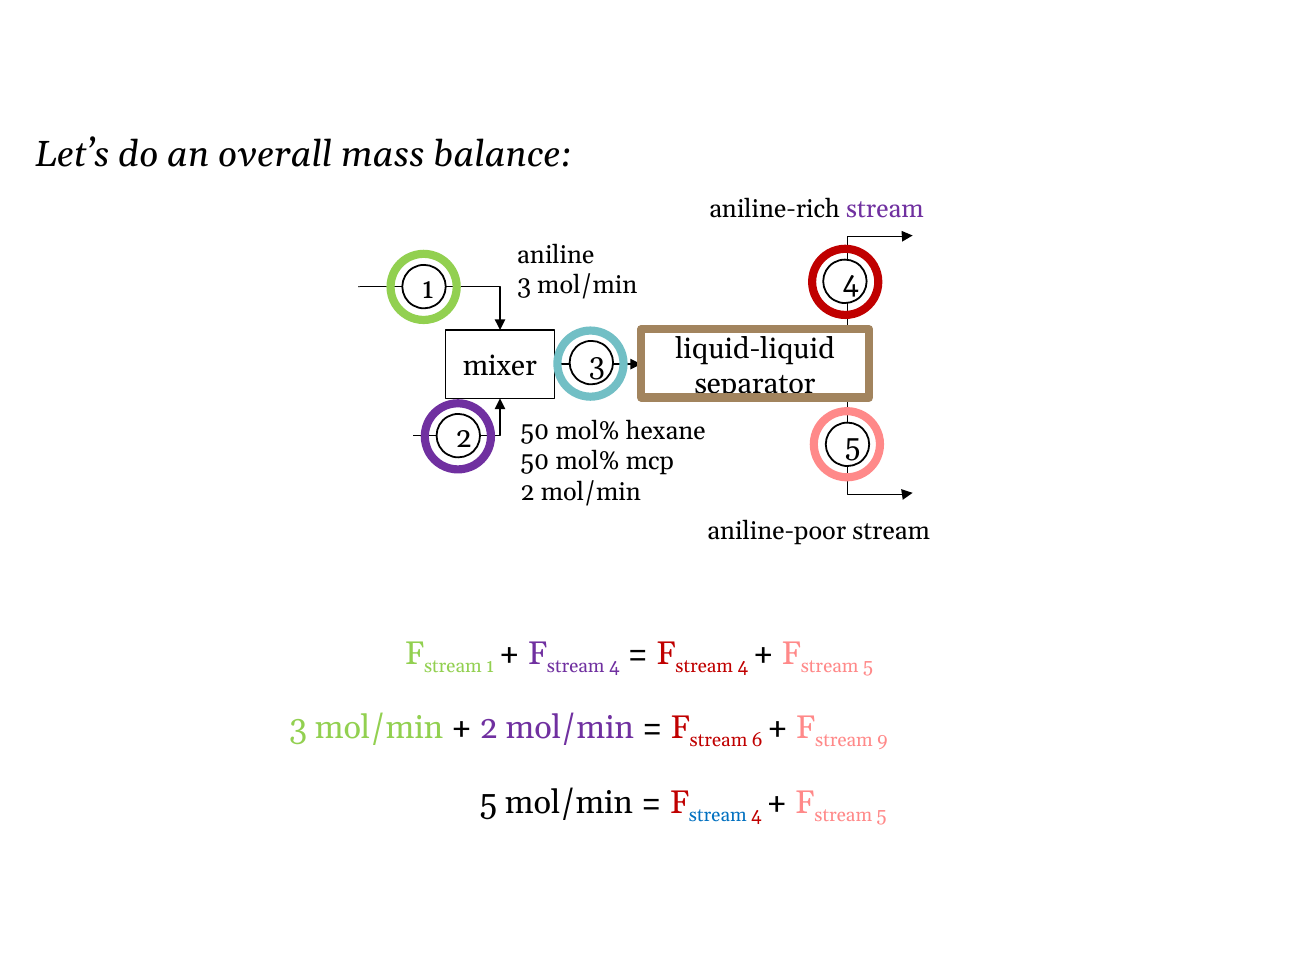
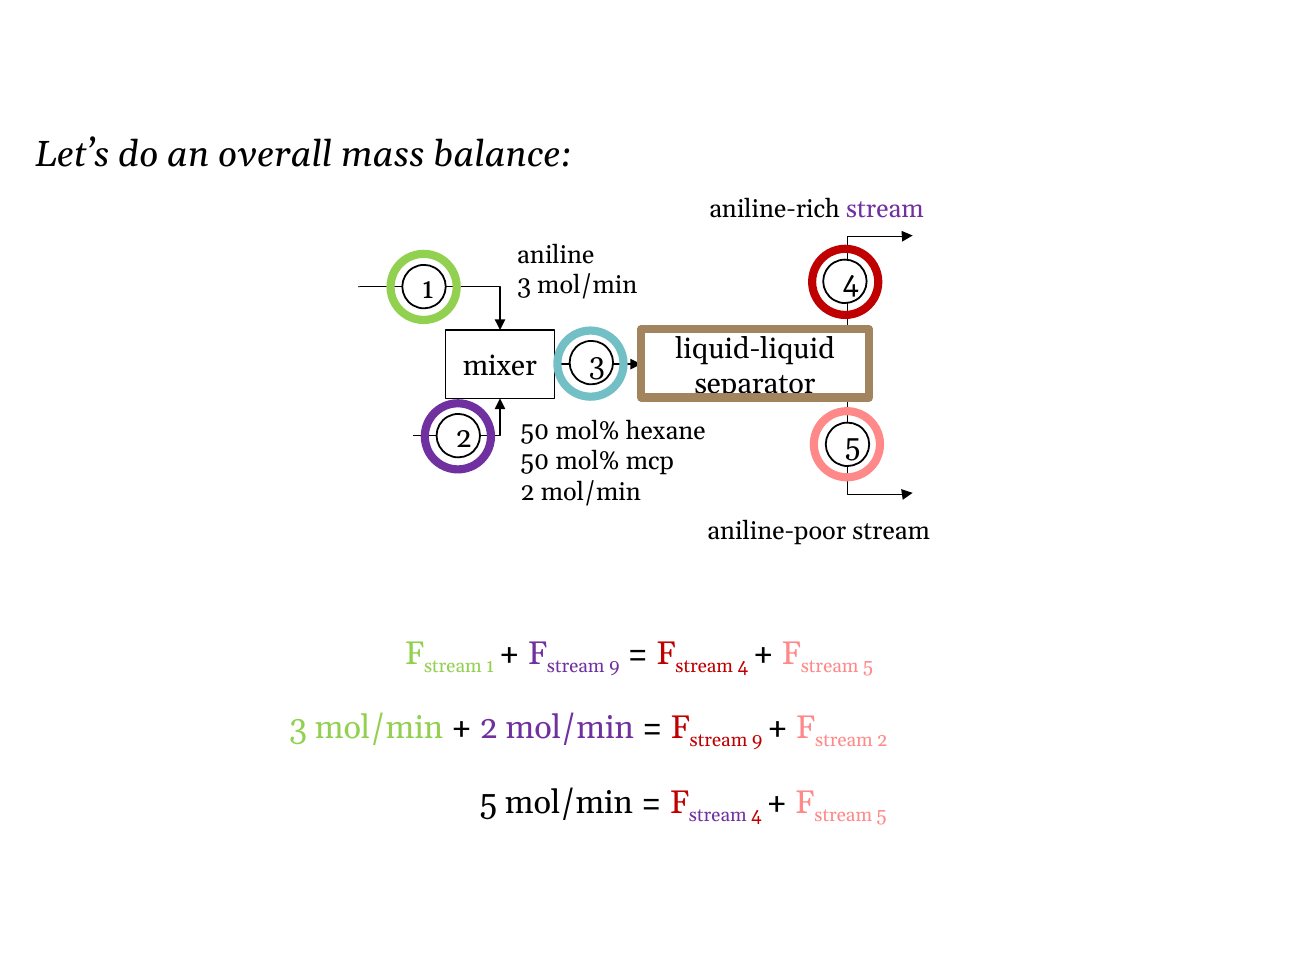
4: 4 -> 9 (614, 666)
6: 6 -> 9 (757, 740)
stream 9: 9 -> 2 (882, 740)
stream colour: blue -> purple (718, 815)
